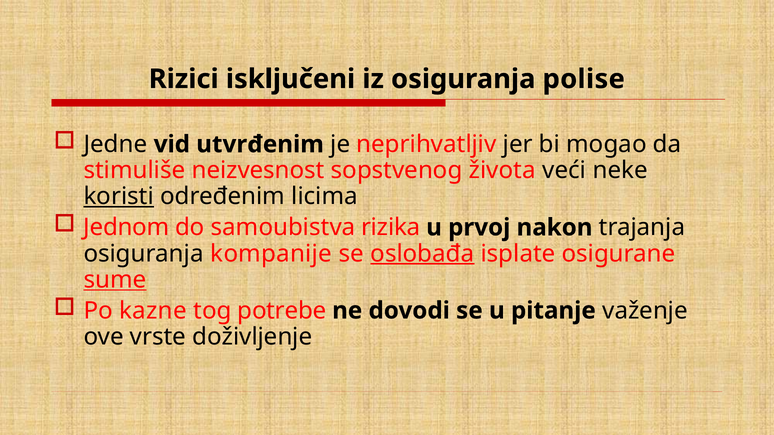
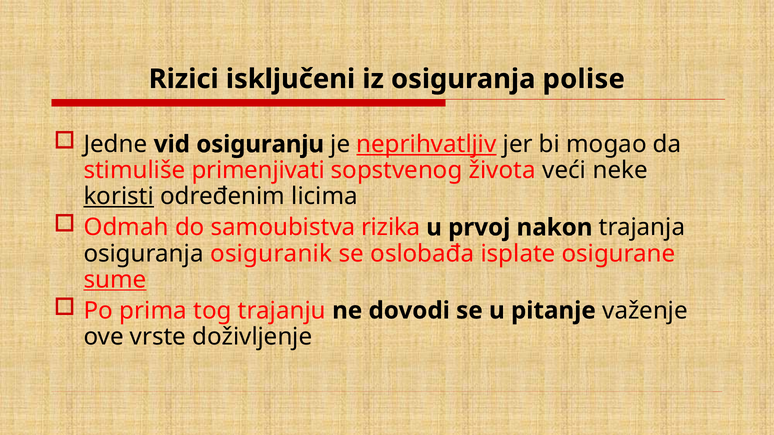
utvrđenim: utvrđenim -> osiguranju (260, 144)
neprihvatljiv underline: none -> present (426, 144)
neizvesnost: neizvesnost -> primenjivati (258, 171)
Jednom: Jednom -> Odmah (126, 228)
kompanije: kompanije -> osiguranik (271, 254)
oslobađa underline: present -> none (422, 254)
kazne: kazne -> prima (153, 311)
potrebe: potrebe -> trajanju (282, 311)
